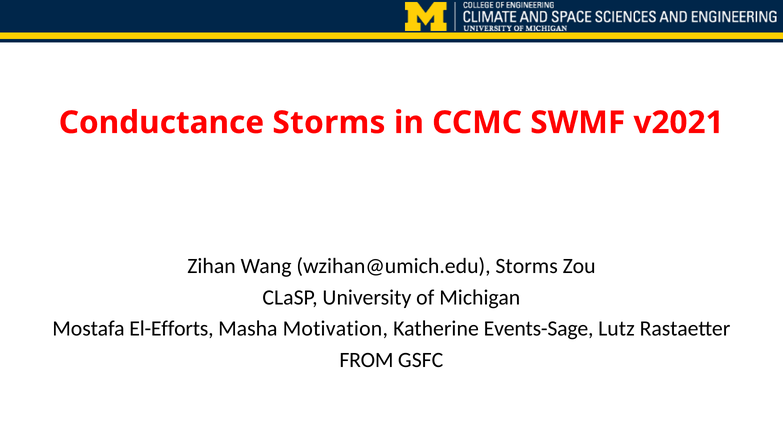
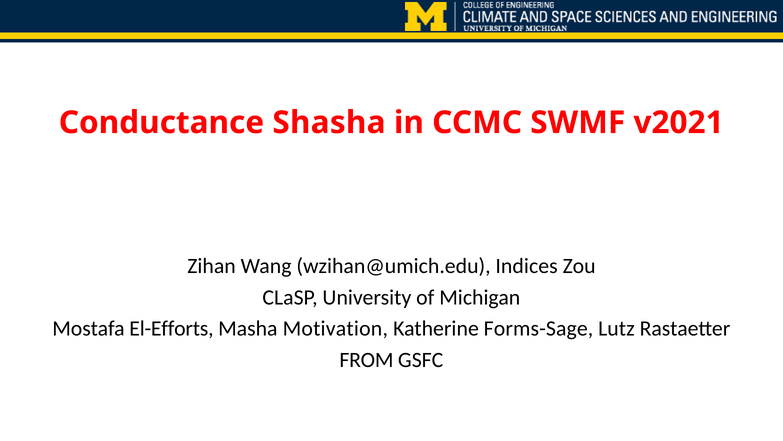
Conductance Storms: Storms -> Shasha (329, 122)
wzihan@umich.edu Storms: Storms -> Indices (527, 266)
Events-Sage: Events-Sage -> Forms-Sage (538, 328)
